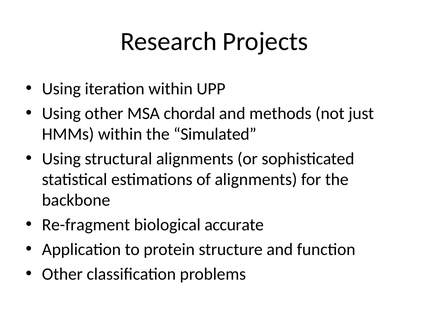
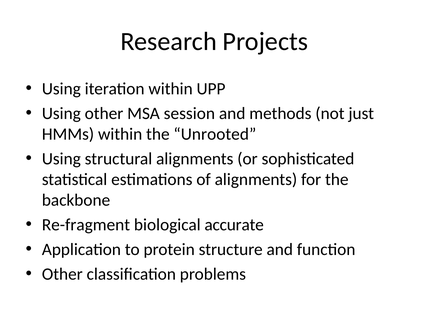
chordal: chordal -> session (189, 113)
Simulated: Simulated -> Unrooted (215, 134)
